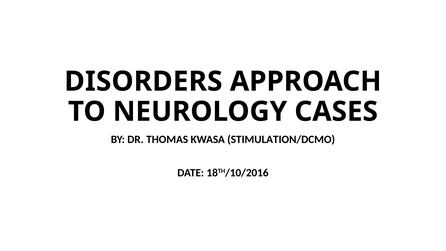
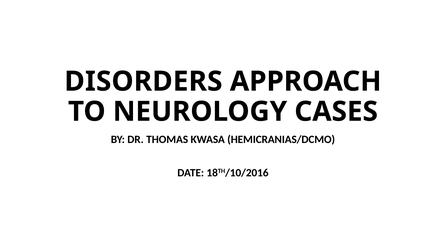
STIMULATION/DCMO: STIMULATION/DCMO -> HEMICRANIAS/DCMO (281, 139)
